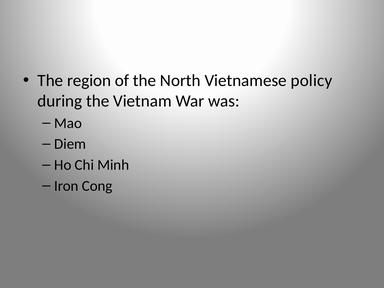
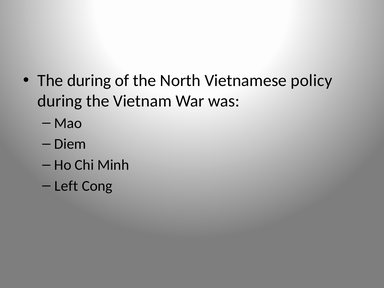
The region: region -> during (89, 81)
Iron: Iron -> Left (66, 186)
